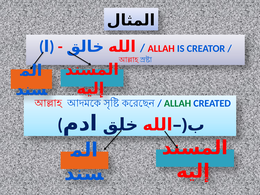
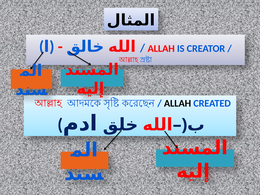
ALLAH colour: green -> black (178, 103)
